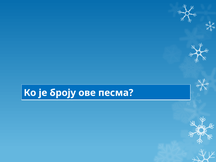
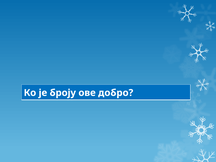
песма: песма -> добро (116, 93)
